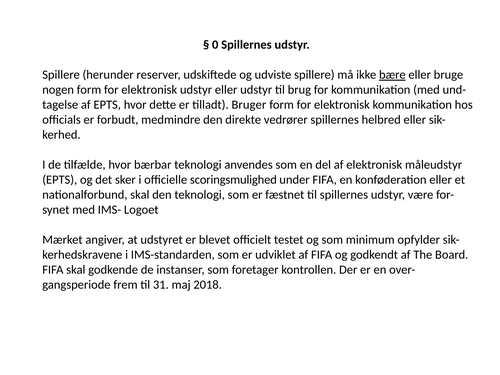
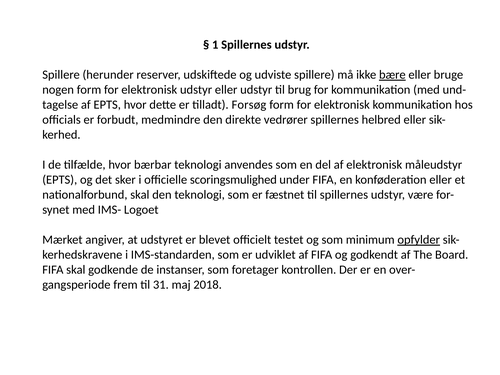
0: 0 -> 1 (215, 45)
Bruger: Bruger -> Forsøg (249, 105)
opfylder underline: none -> present (419, 240)
